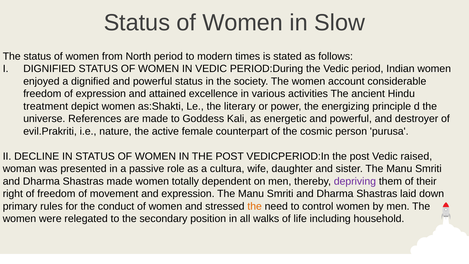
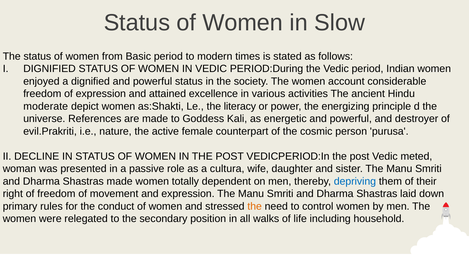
North: North -> Basic (138, 56)
treatment: treatment -> moderate (46, 106)
literary: literary -> literacy (240, 106)
raised: raised -> meted (416, 156)
depriving colour: purple -> blue (355, 181)
